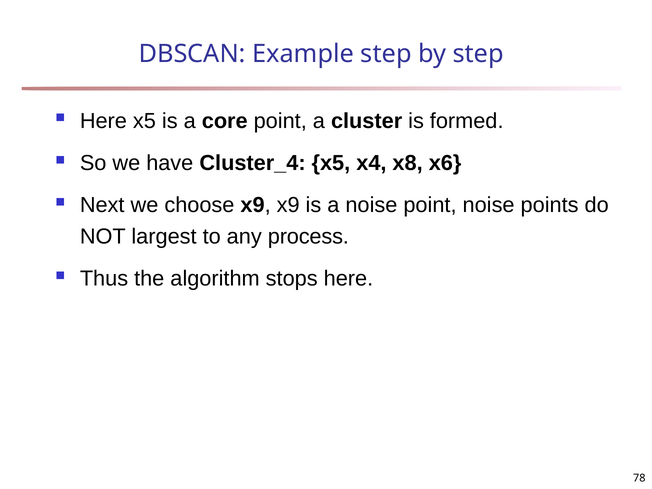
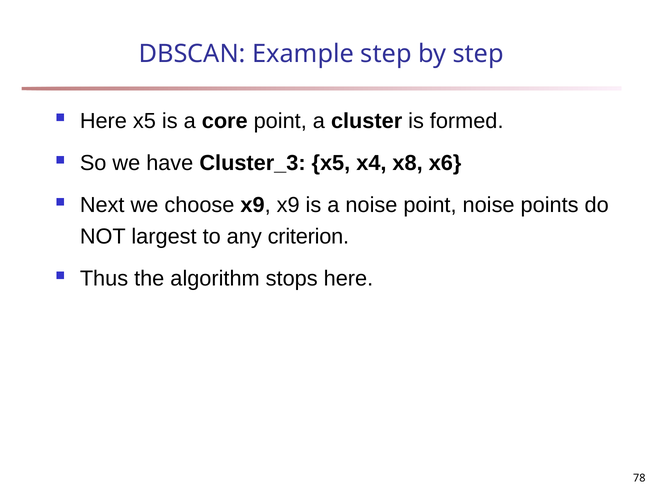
Cluster_4: Cluster_4 -> Cluster_3 (253, 163)
process: process -> criterion (308, 236)
